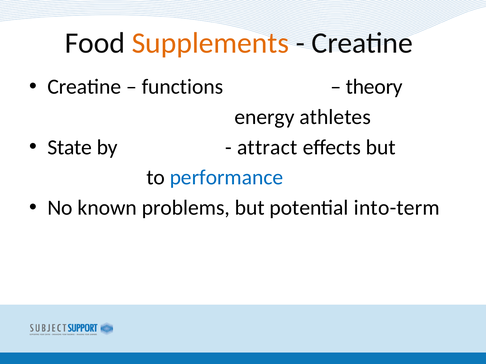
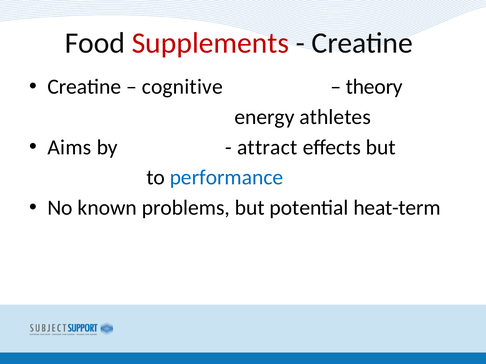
Supplements colour: orange -> red (210, 43)
functions: functions -> cognitive (182, 87)
State: State -> Aims (69, 147)
into-term: into-term -> heat-term (397, 208)
